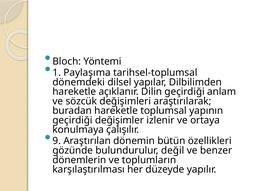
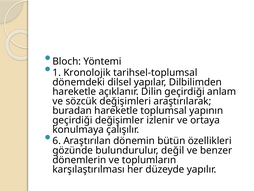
Paylaşıma: Paylaşıma -> Kronolojik (87, 72)
9: 9 -> 6 (57, 141)
